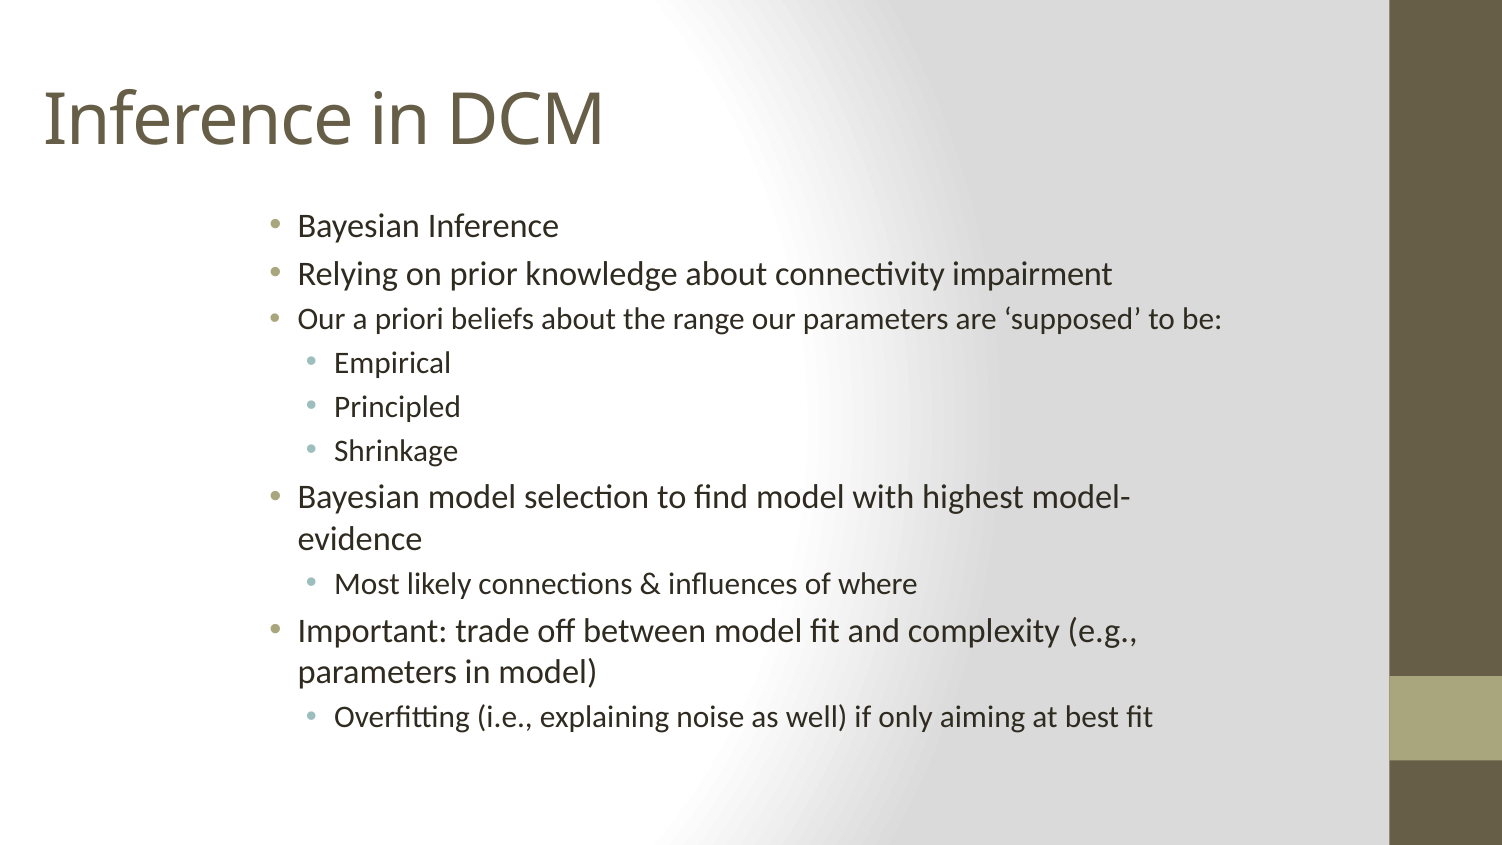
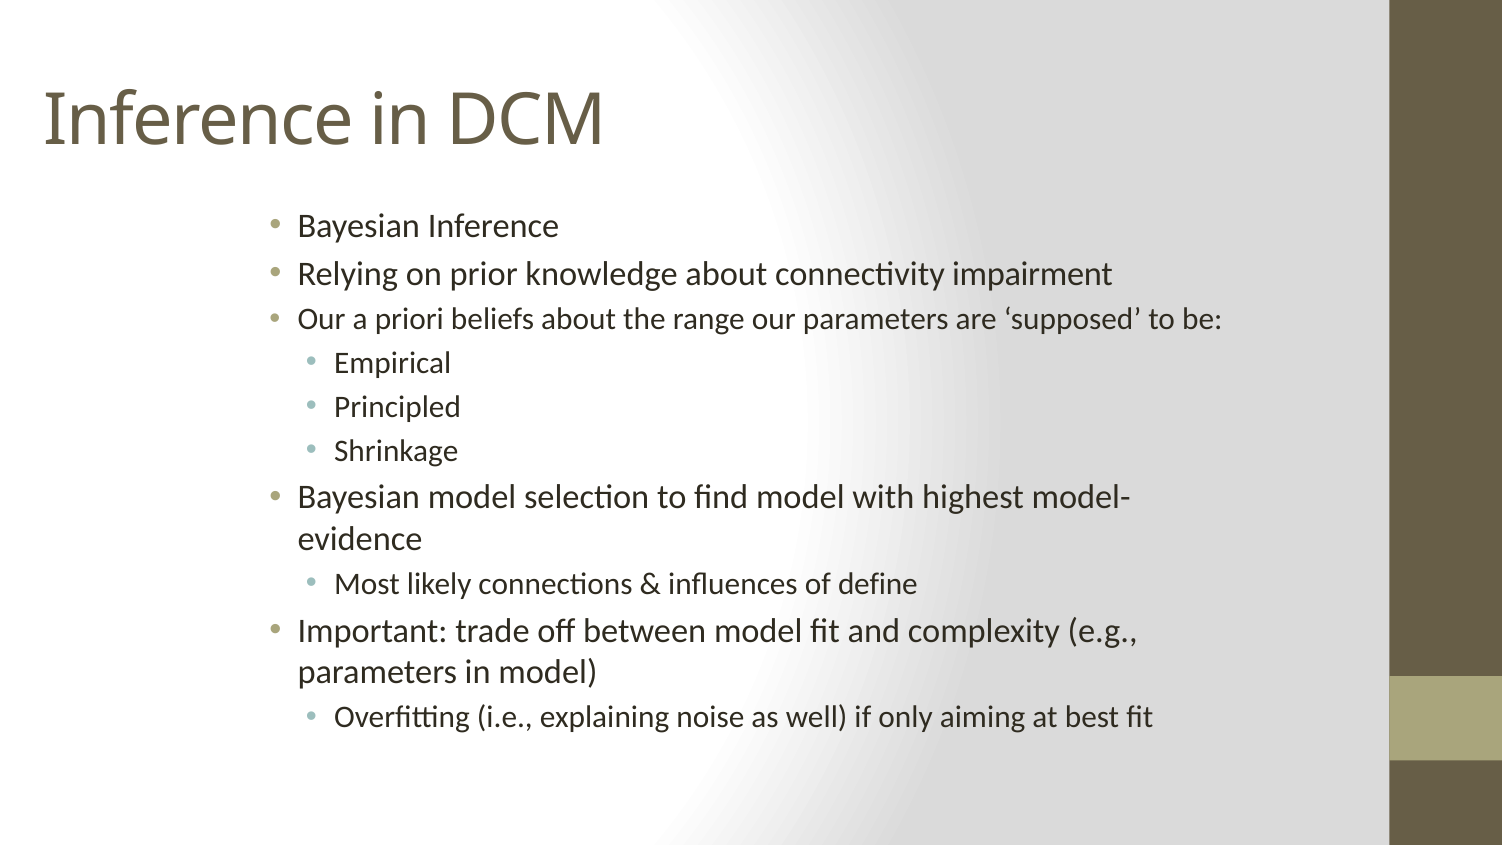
where: where -> define (878, 584)
